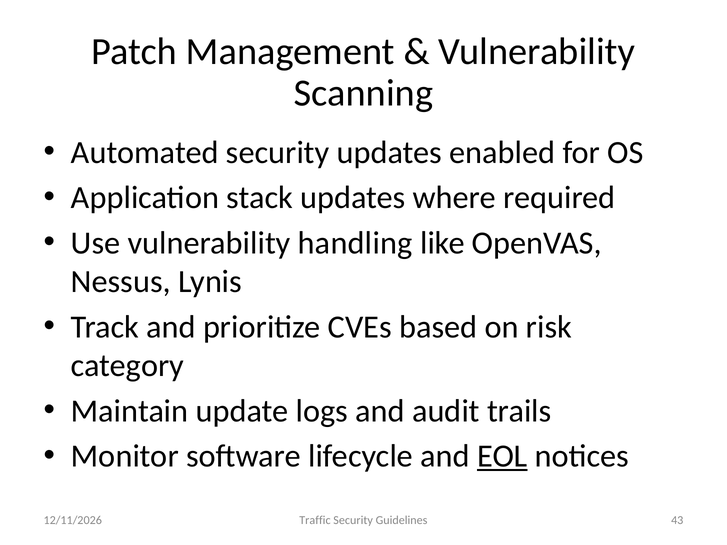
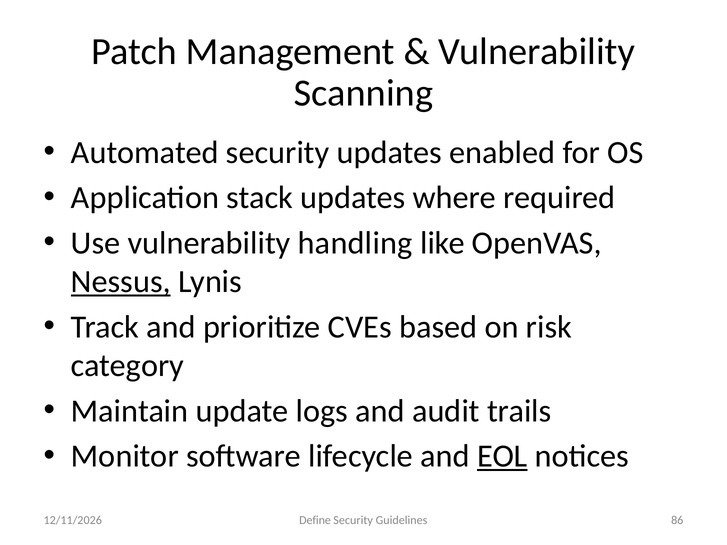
Nessus underline: none -> present (121, 282)
Traffic: Traffic -> Define (315, 521)
43: 43 -> 86 (677, 521)
